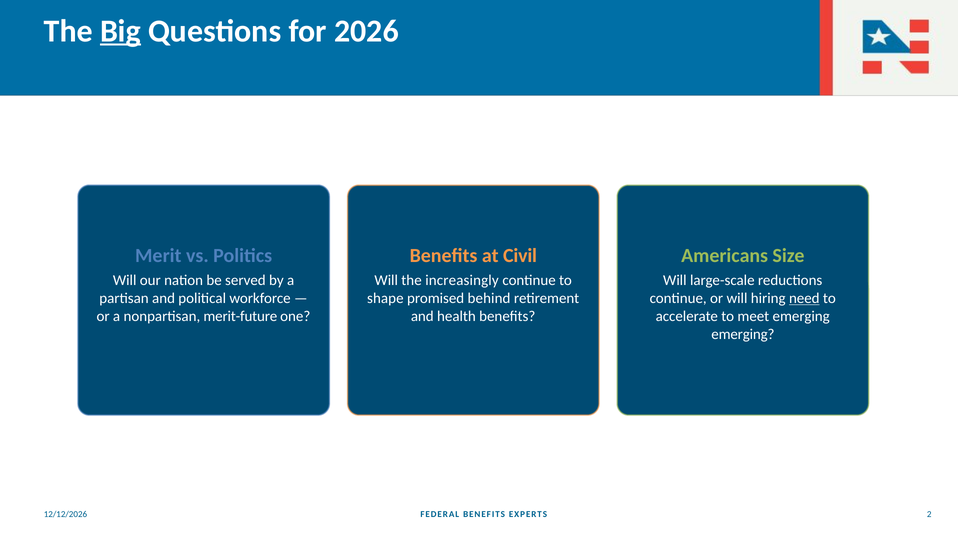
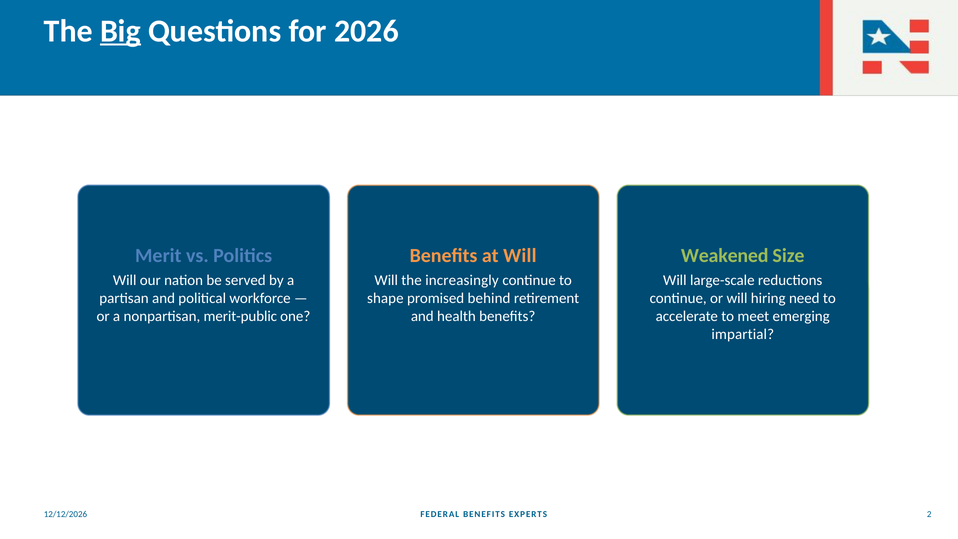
at Civil: Civil -> Will (520, 256)
Americans: Americans -> Weakened (725, 256)
need underline: present -> none (804, 298)
merit-future: merit-future -> merit-public (240, 316)
emerging: emerging -> impartial (743, 334)
